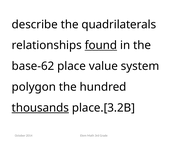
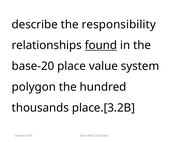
quadrilaterals: quadrilaterals -> responsibility (119, 24)
base-62: base-62 -> base-20 (33, 66)
thousands underline: present -> none (40, 108)
